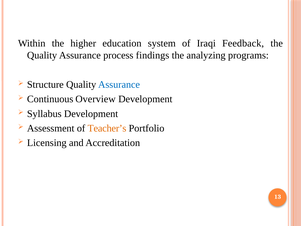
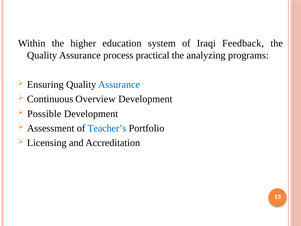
findings: findings -> practical (153, 55)
Structure: Structure -> Ensuring (45, 84)
Syllabus: Syllabus -> Possible (44, 114)
Teacher’s colour: orange -> blue (107, 128)
